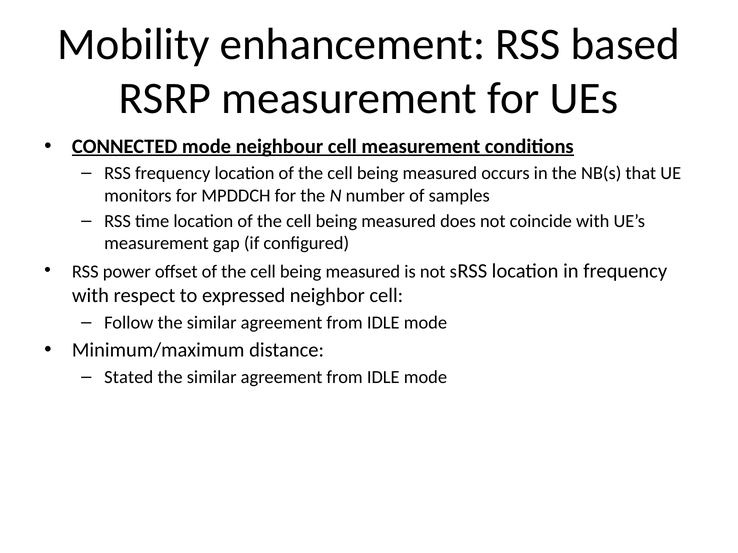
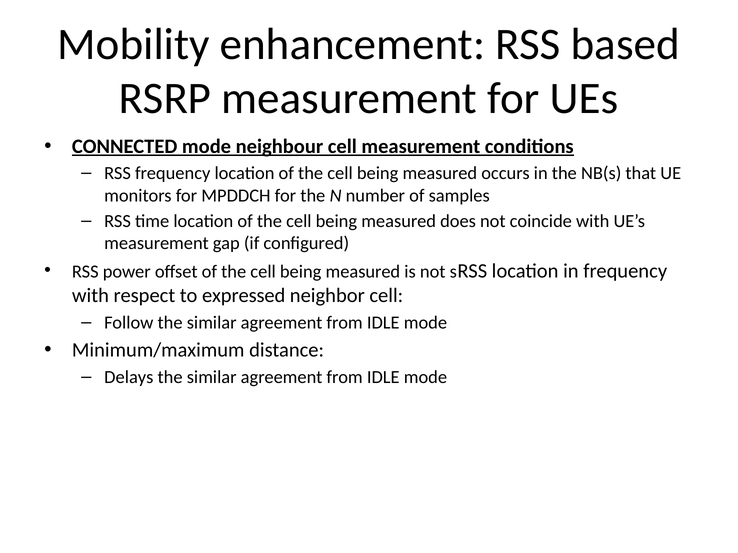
Stated: Stated -> Delays (129, 377)
